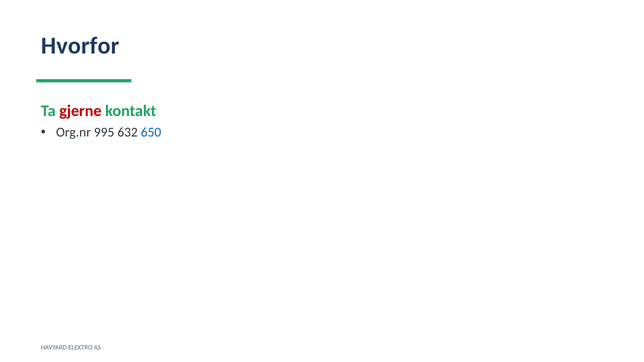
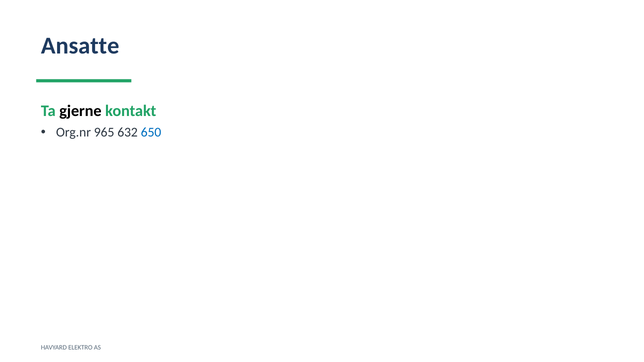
Hvorfor: Hvorfor -> Ansatte (80, 46)
gjerne colour: red -> black (80, 111)
995: 995 -> 965 (104, 132)
